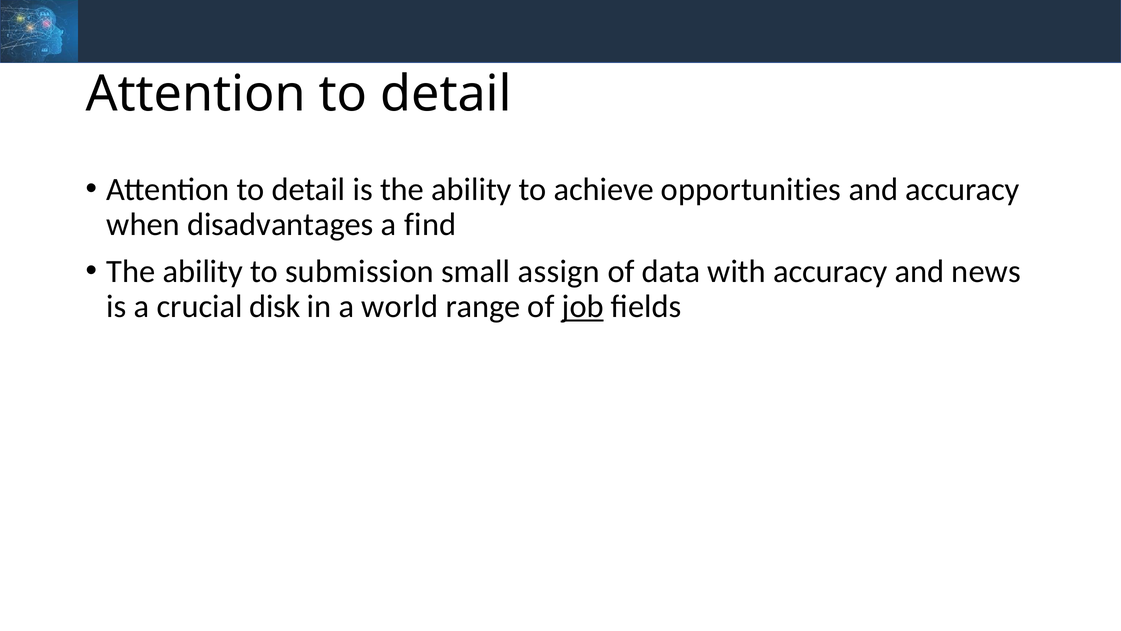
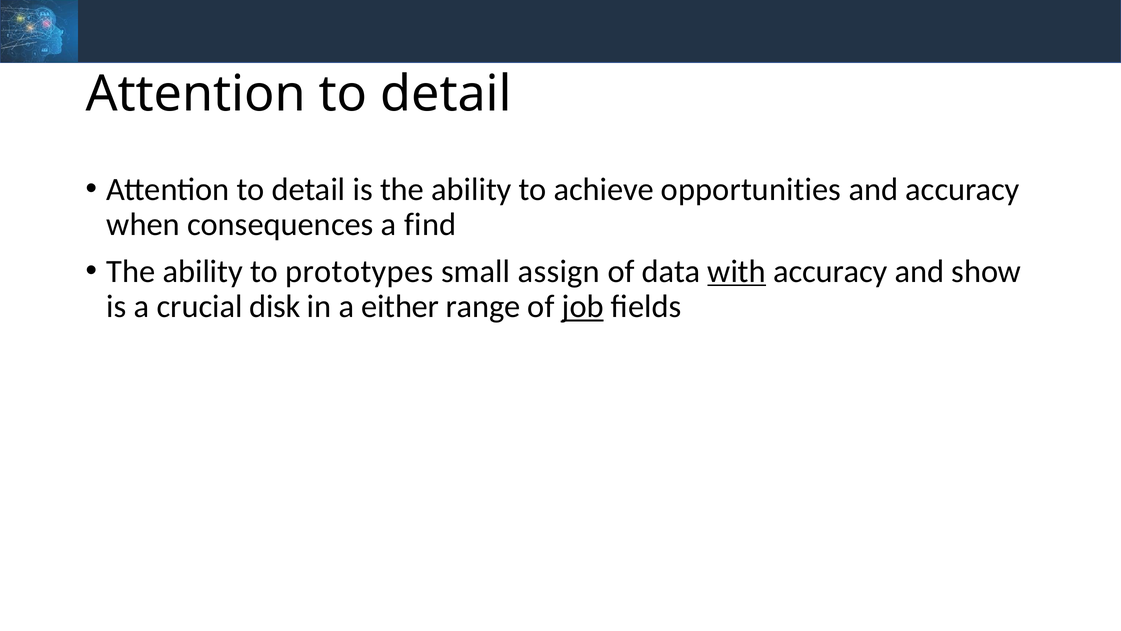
disadvantages: disadvantages -> consequences (280, 224)
submission: submission -> prototypes (359, 271)
with underline: none -> present (737, 271)
news: news -> show (986, 271)
world: world -> either (400, 306)
